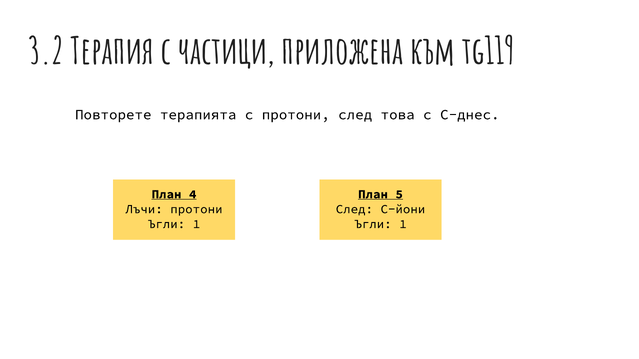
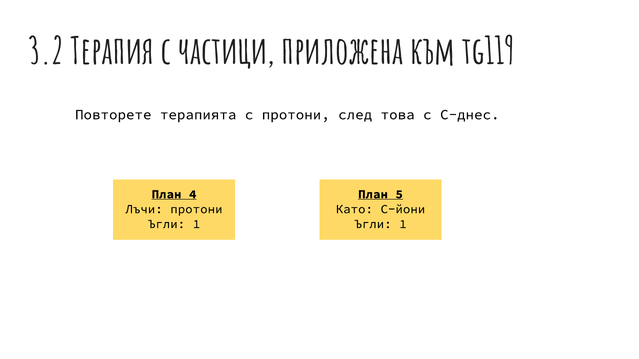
След: След -> Като (354, 209)
